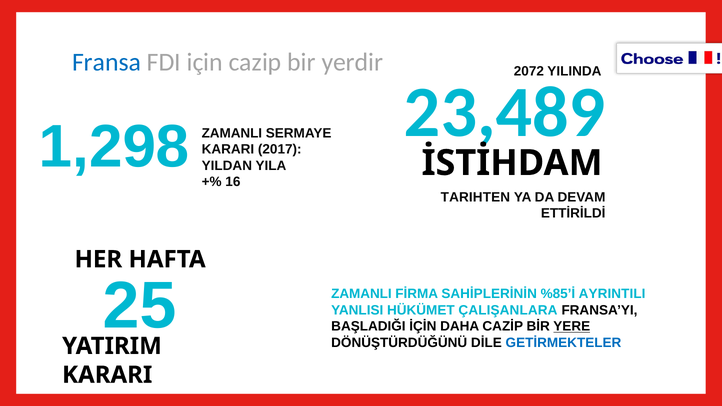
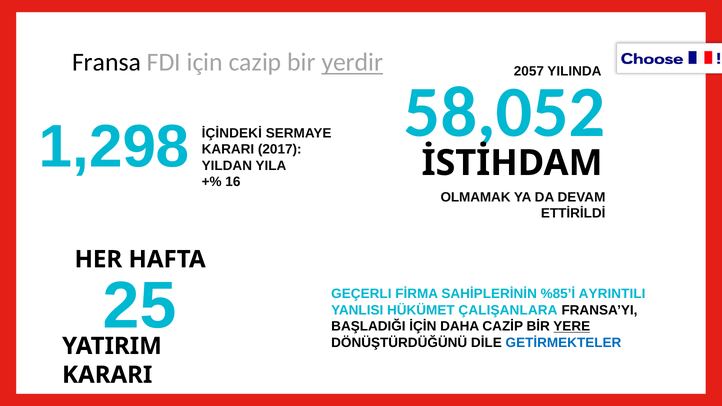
Fransa colour: blue -> black (107, 63)
yerdir underline: none -> present (352, 63)
2072: 2072 -> 2057 (529, 71)
23,489: 23,489 -> 58,052 (505, 112)
1,298 ZAMANLI: ZAMANLI -> İÇİNDEKİ (232, 133)
TARIHTEN: TARIHTEN -> OLMAMAK (476, 197)
25 ZAMANLI: ZAMANLI -> GEÇERLI (361, 294)
